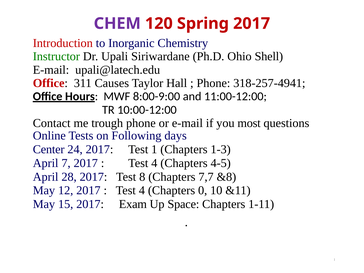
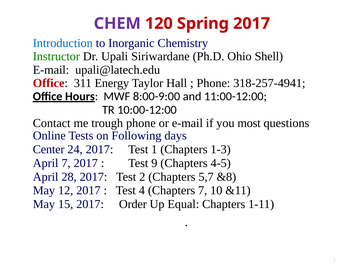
Introduction colour: red -> blue (63, 43)
Causes: Causes -> Energy (112, 83)
4: 4 -> 9 (154, 163)
8: 8 -> 2 (142, 177)
7,7: 7,7 -> 5,7 (206, 177)
Chapters 0: 0 -> 7 (203, 190)
Exam: Exam -> Order (133, 204)
Space: Space -> Equal (183, 204)
